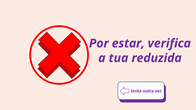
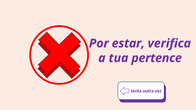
reduzida: reduzida -> pertence (157, 58)
